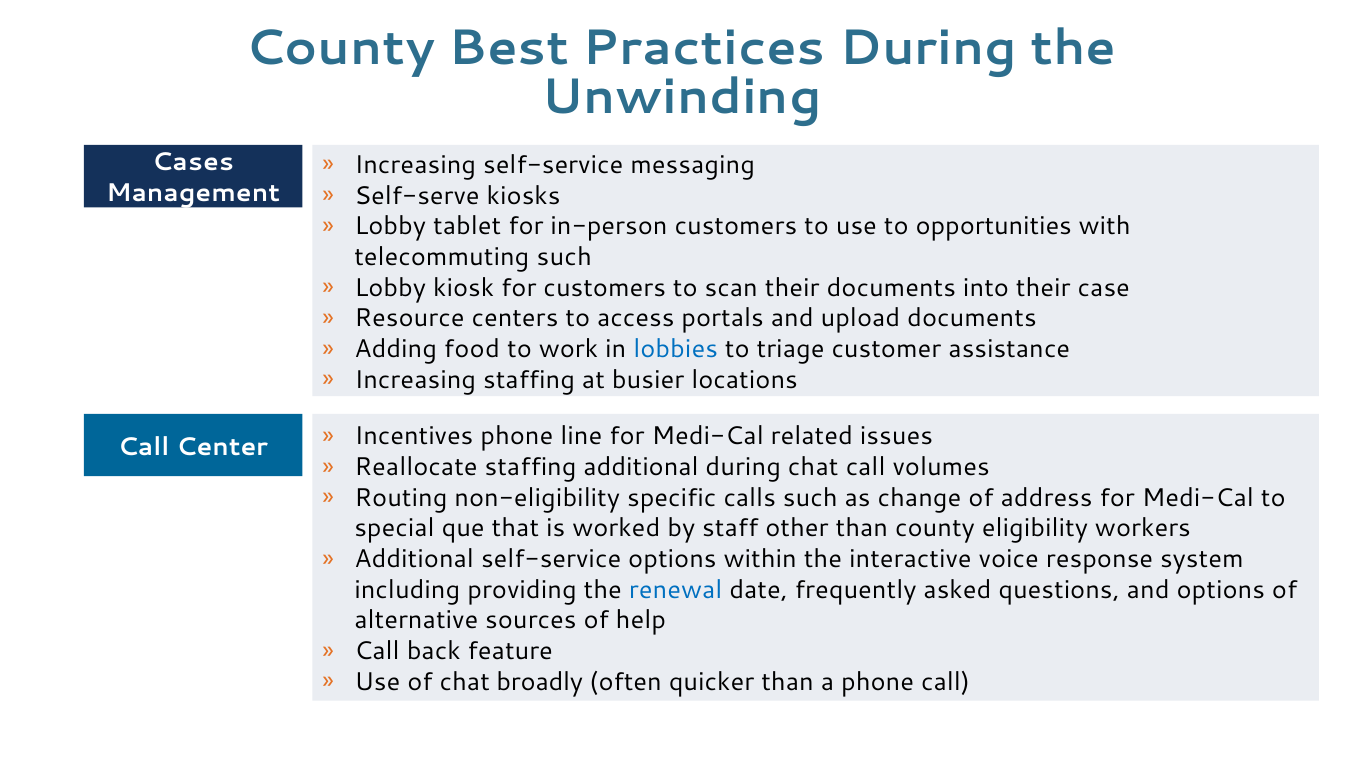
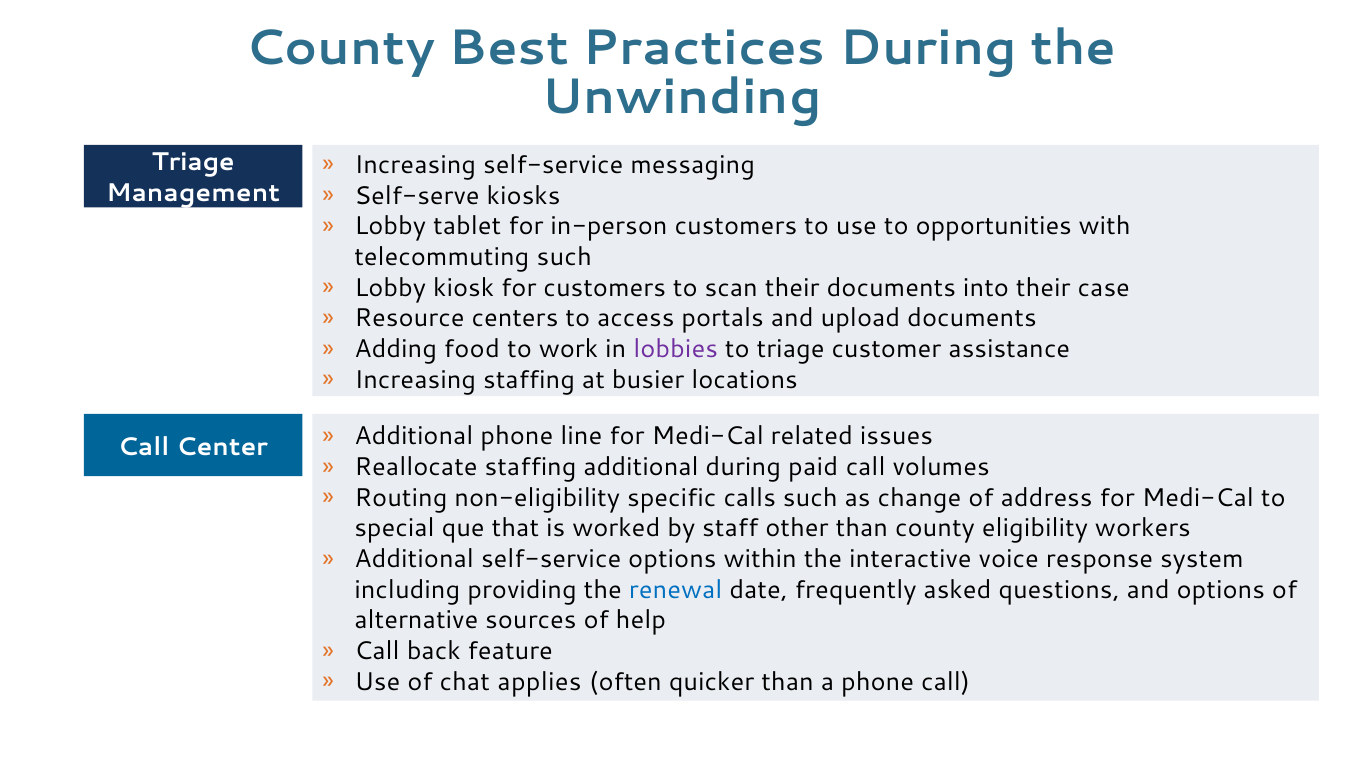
Cases: Cases -> Triage (193, 162)
lobbies colour: blue -> purple (676, 349)
Incentives: Incentives -> Additional (414, 436)
during chat: chat -> paid (813, 467)
broadly: broadly -> applies (540, 681)
